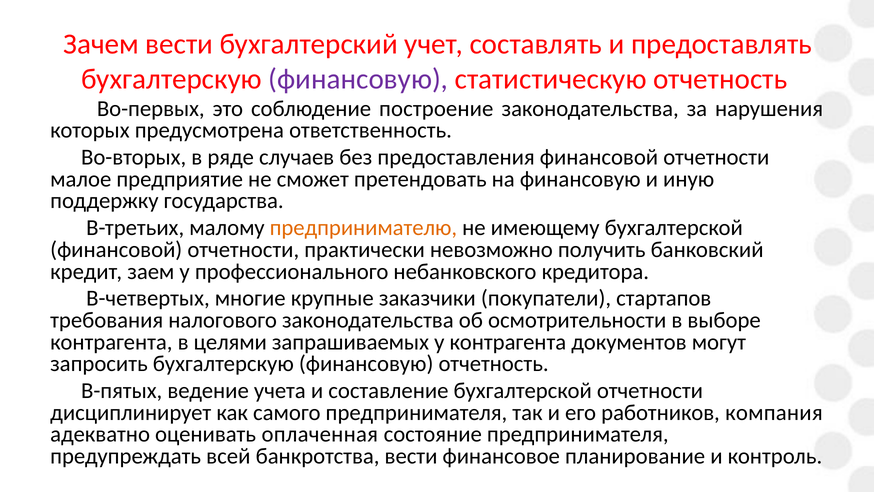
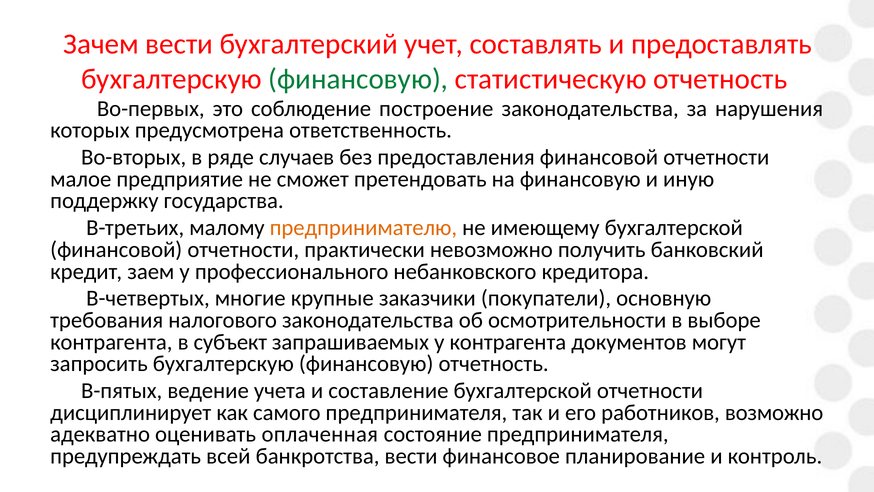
финансовую colour: purple -> green (358, 79)
стартапов: стартапов -> основную (664, 298)
целями: целями -> субъект (230, 342)
компания: компания -> возможно (774, 412)
